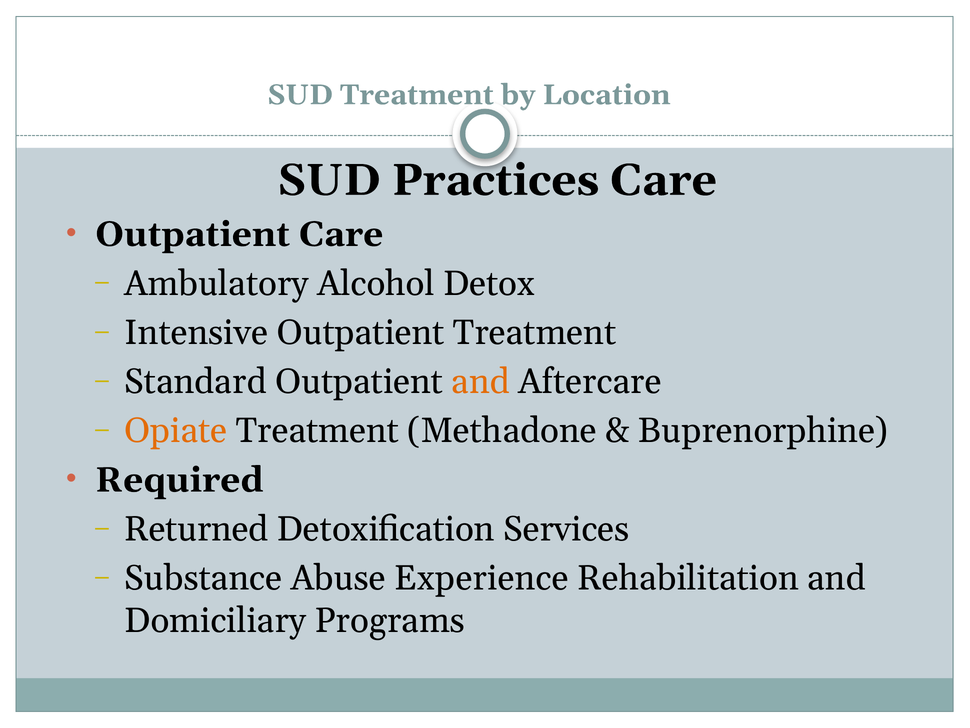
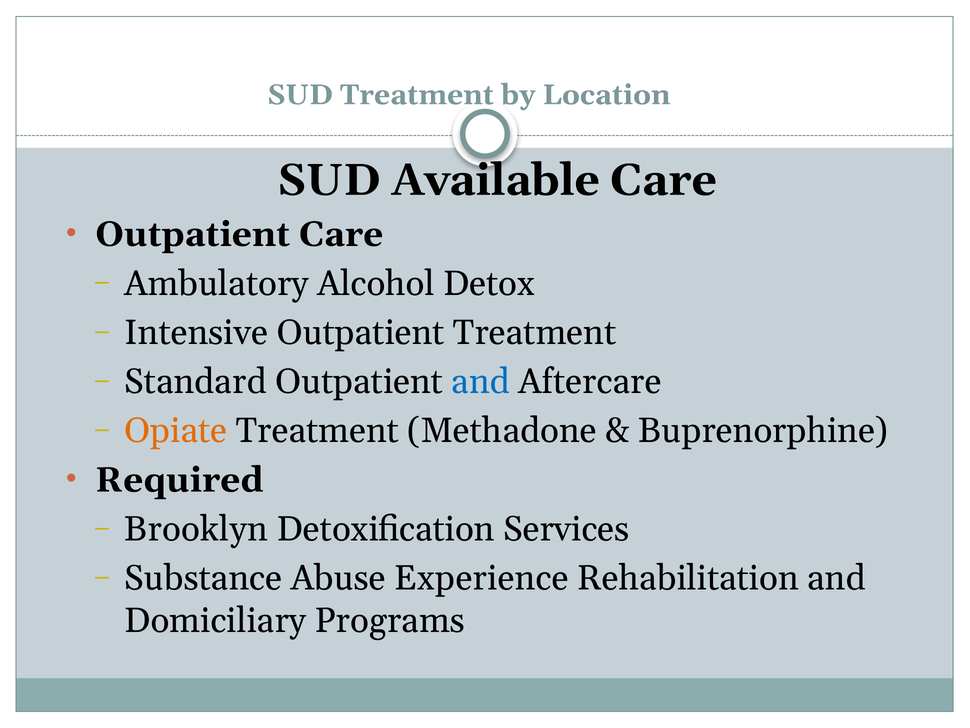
Practices: Practices -> Available (495, 180)
and colour: orange -> blue (481, 381)
Returned: Returned -> Brooklyn (196, 529)
